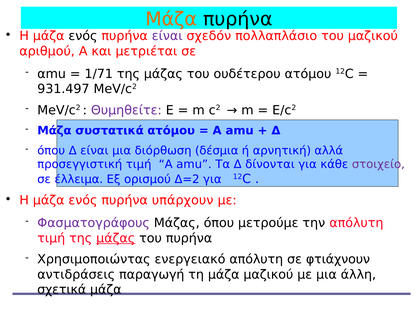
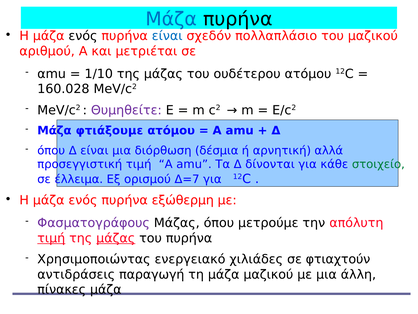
Μάζα colour: orange -> blue (171, 19)
είναι colour: purple -> blue (167, 36)
1/71: 1/71 -> 1/10 (99, 74)
931.497: 931.497 -> 160.028 (63, 89)
συστατικά: συστατικά -> φτιάξουμε (109, 130)
στοιχείο colour: purple -> green (378, 164)
Δ=2: Δ=2 -> Δ=7 (187, 179)
υπάρχουν: υπάρχουν -> εξώθερμη (183, 200)
τιμή underline: none -> present (51, 238)
ενεργειακό απόλυτη: απόλυτη -> χιλιάδες (256, 259)
φτιάχνουν: φτιάχνουν -> φτιαχτούν (338, 259)
σχετικά: σχετικά -> πίνακες (62, 289)
